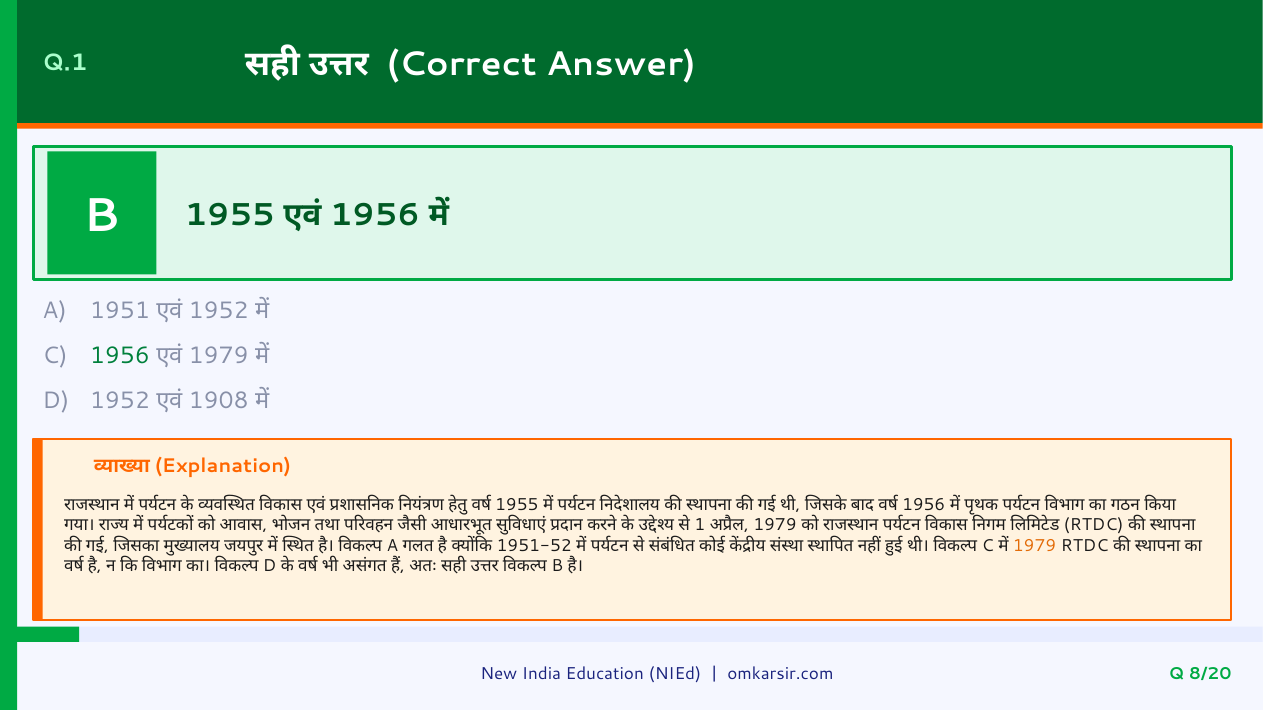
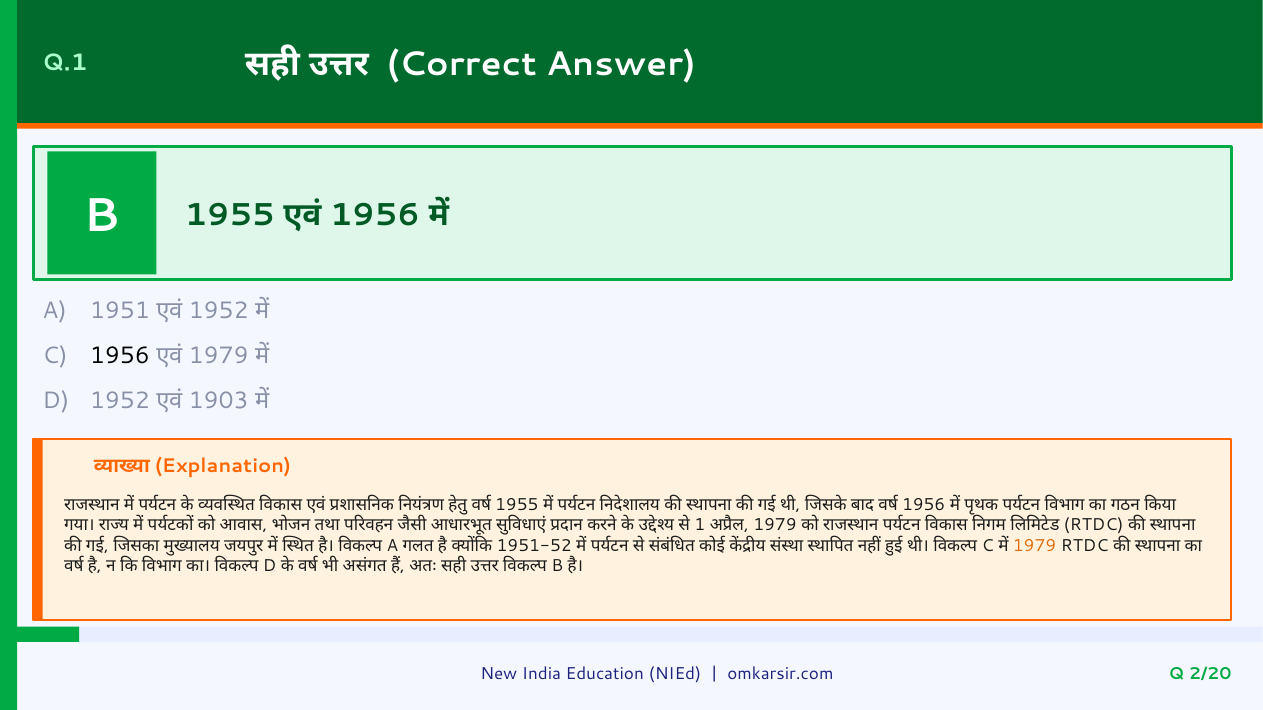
1956 colour: green -> black (120, 356)
1908: 1908 -> 1903 (219, 401)
8/20: 8/20 -> 2/20 (1210, 675)
